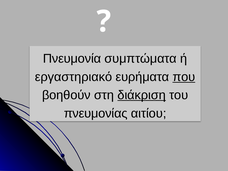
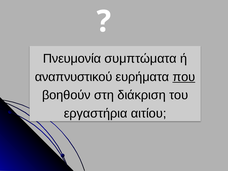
εργαστηριακό: εργαστηριακό -> αναπνυστικού (74, 77)
διάκριση underline: present -> none (142, 95)
πνευμονίας: πνευμονίας -> εργαστήρια (96, 113)
